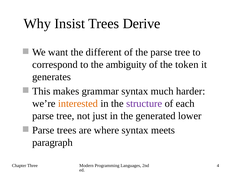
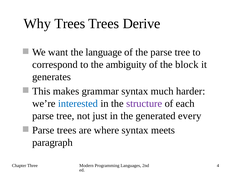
Why Insist: Insist -> Trees (70, 24)
different: different -> language (104, 52)
token: token -> block (187, 65)
interested colour: orange -> blue (78, 104)
lower: lower -> every (190, 116)
